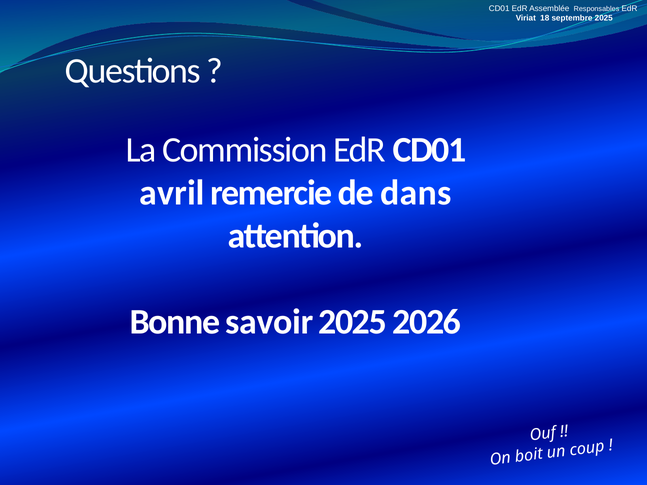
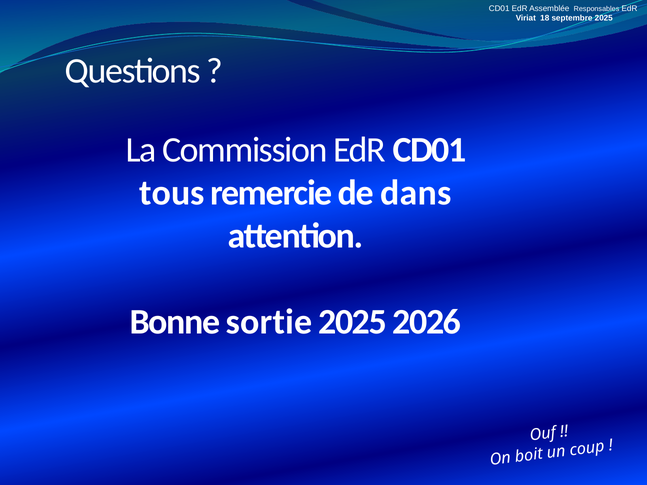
avril: avril -> tous (172, 193)
savoir: savoir -> sortie (269, 322)
